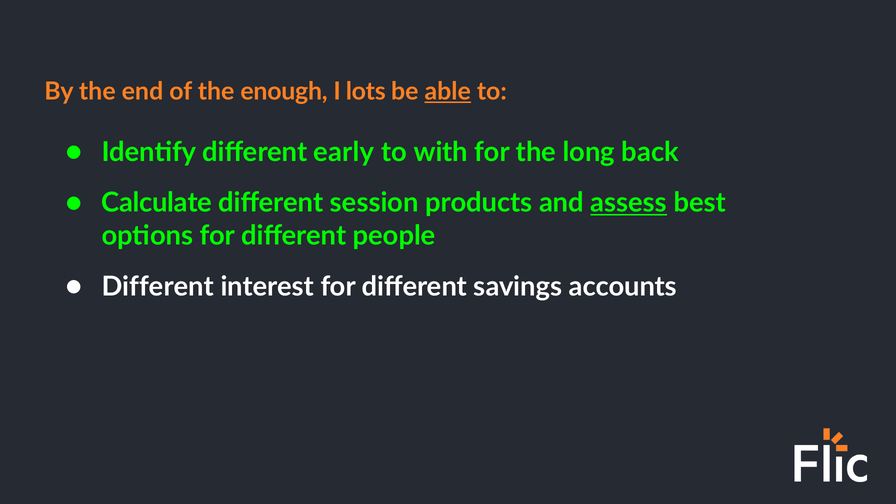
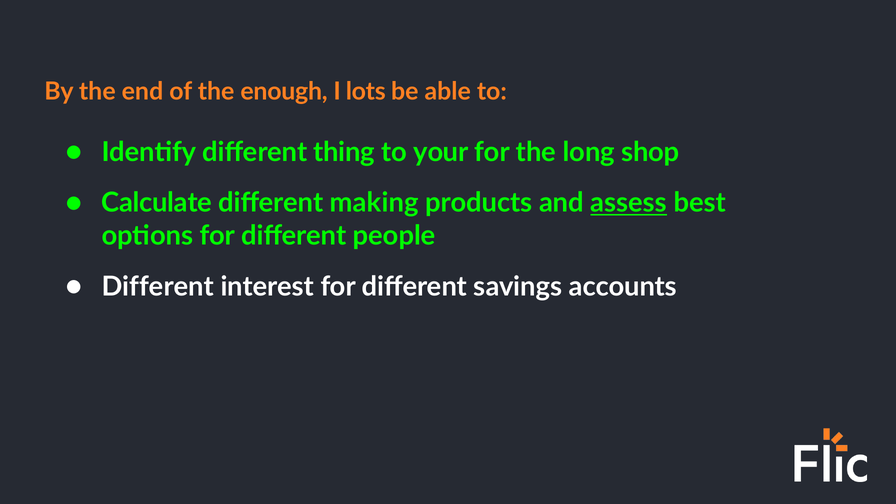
able underline: present -> none (448, 92)
early: early -> thing (344, 152)
with: with -> your (441, 152)
back: back -> shop (650, 152)
session: session -> making (374, 203)
